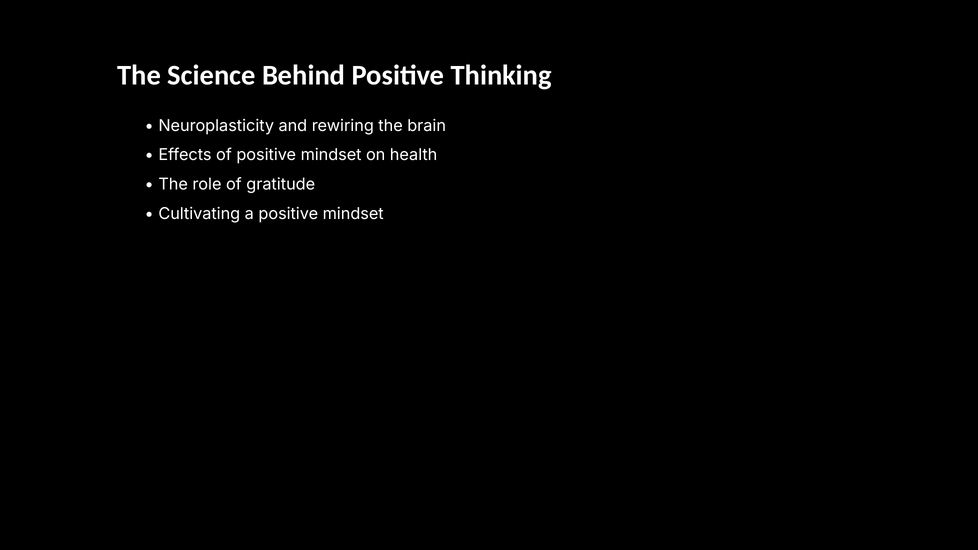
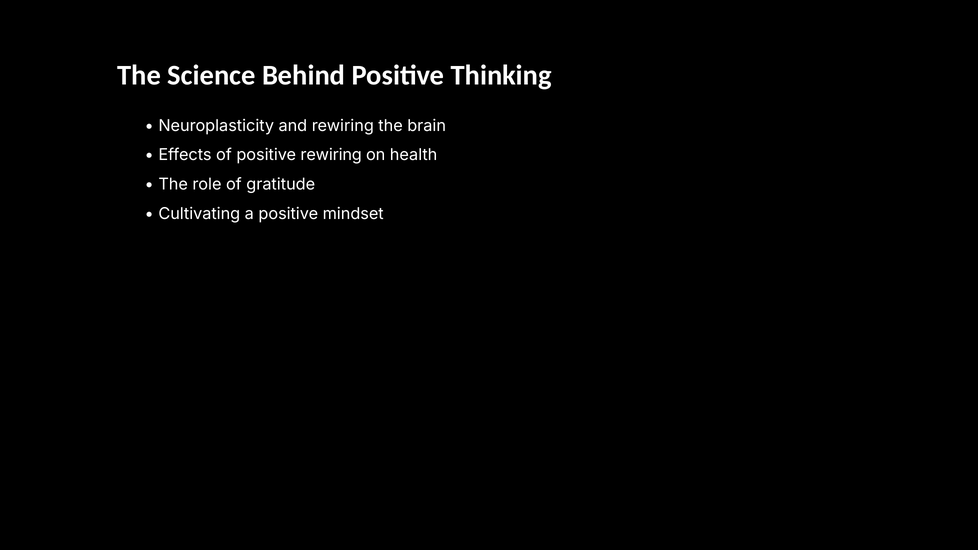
of positive mindset: mindset -> rewiring (331, 155)
